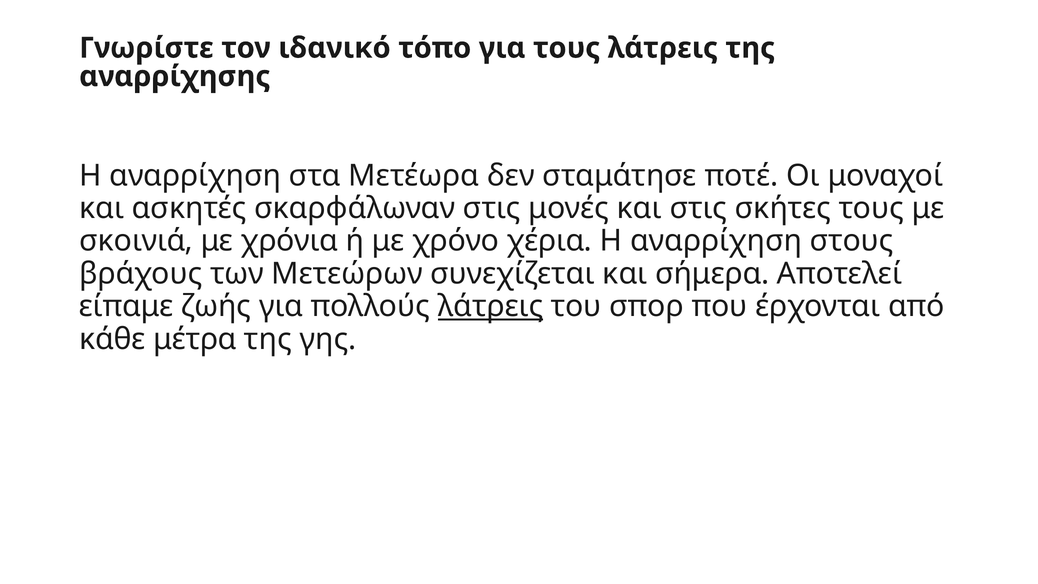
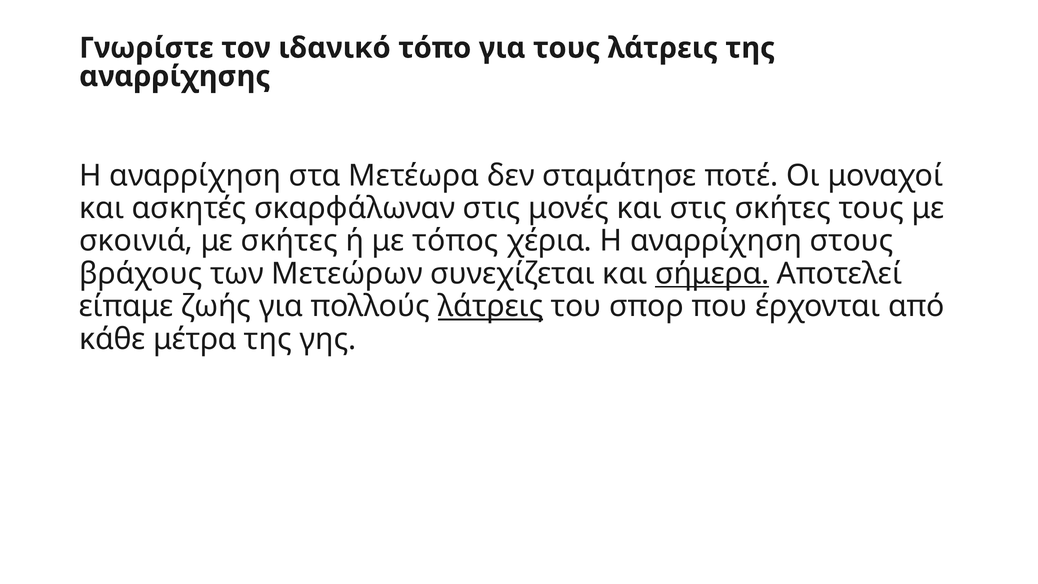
με χρόνια: χρόνια -> σκήτες (289, 241)
χρόνο: χρόνο -> τόπος (455, 241)
σήμερα underline: none -> present (712, 274)
